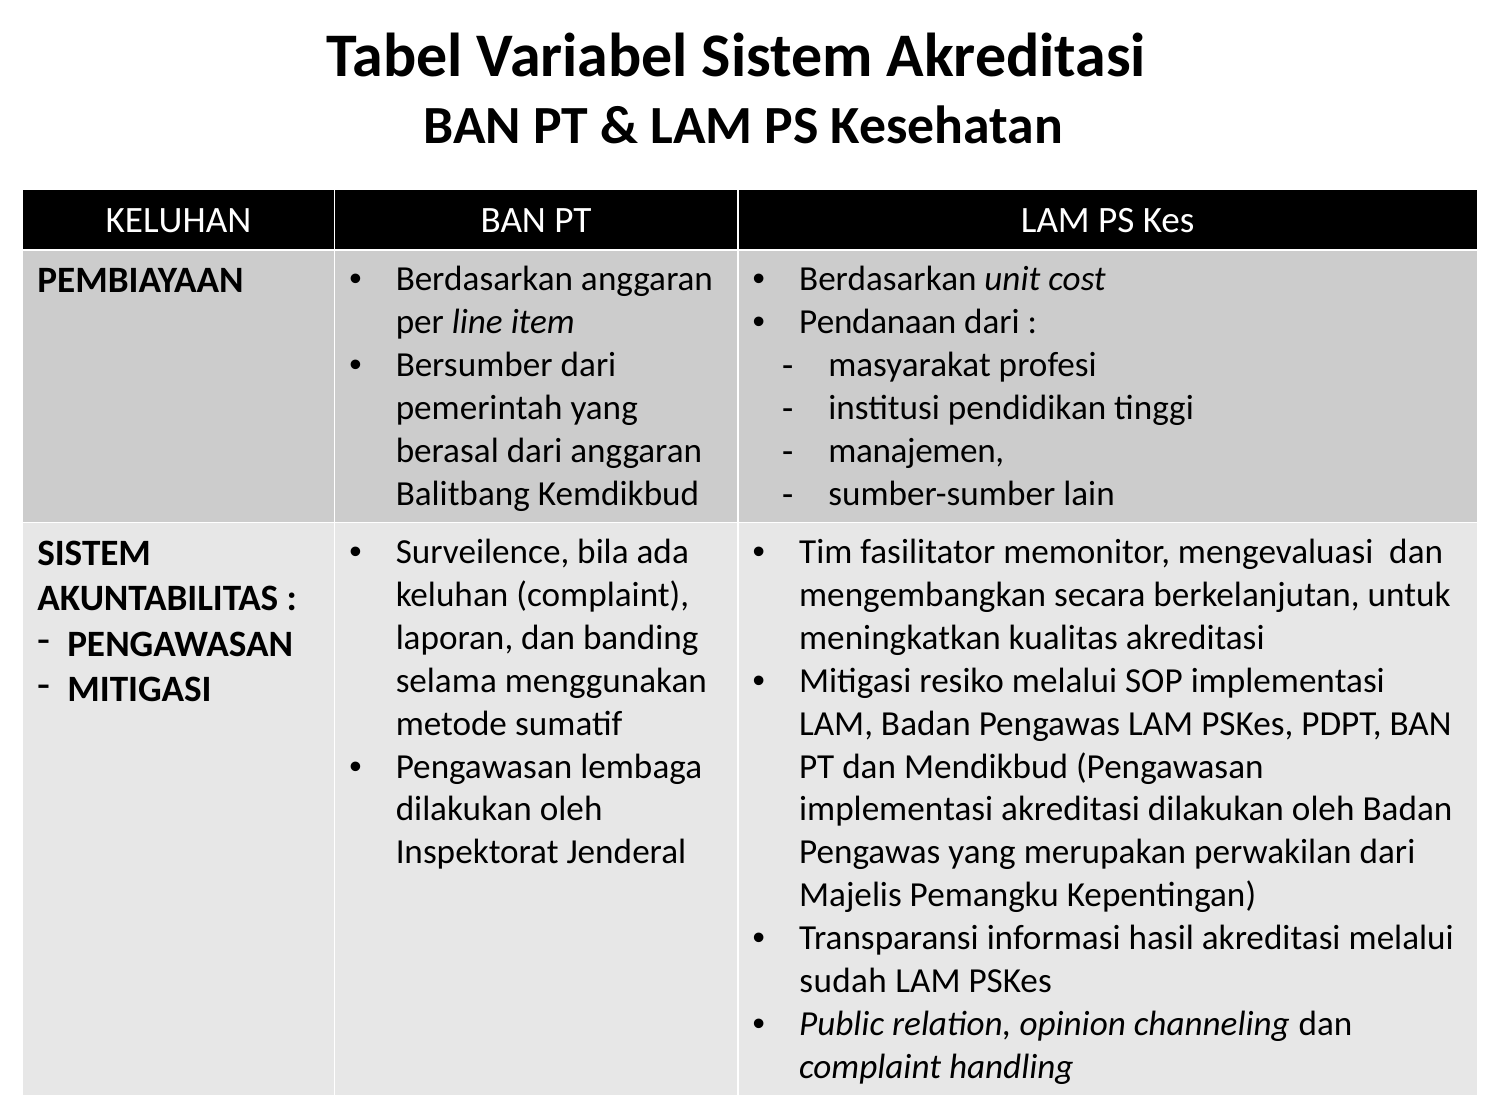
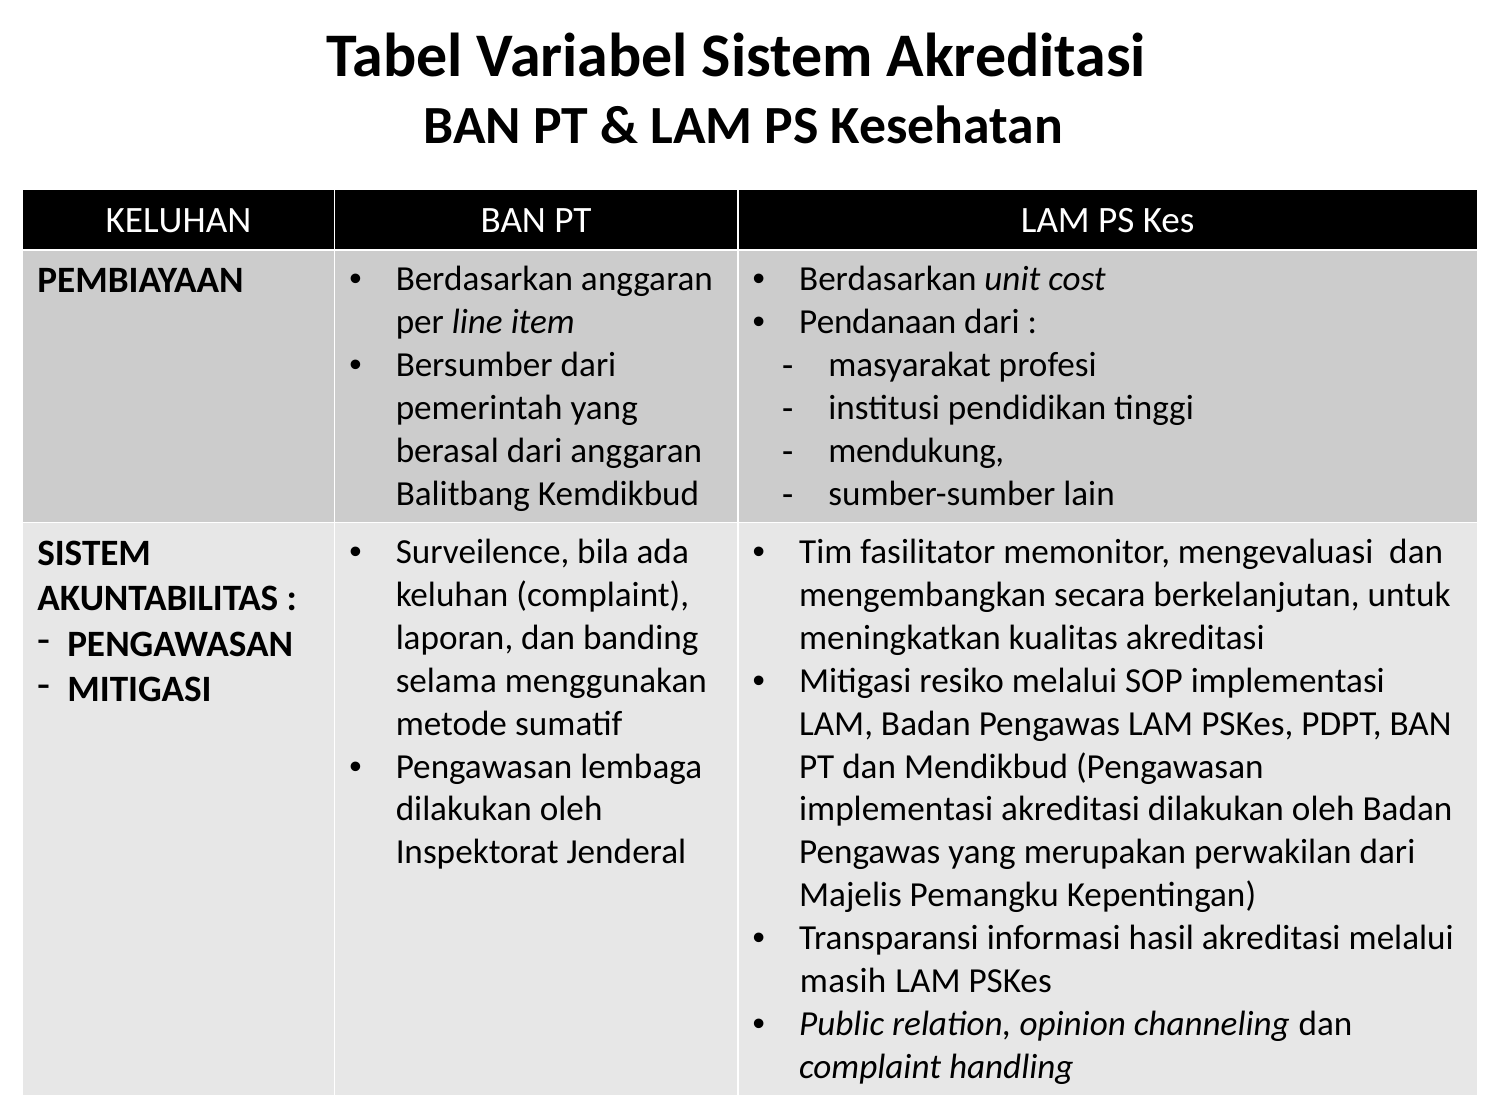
manajemen: manajemen -> mendukung (916, 451)
sudah: sudah -> masih (843, 981)
